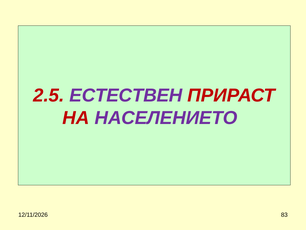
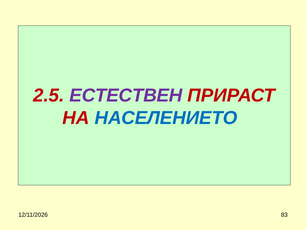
НАСЕЛЕНИЕТО colour: purple -> blue (166, 118)
